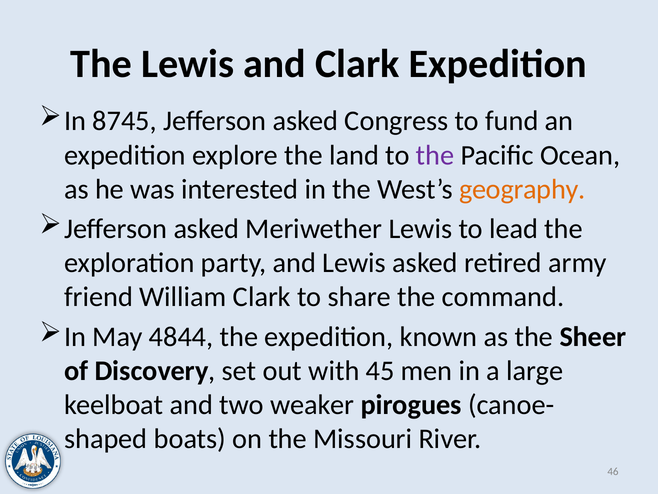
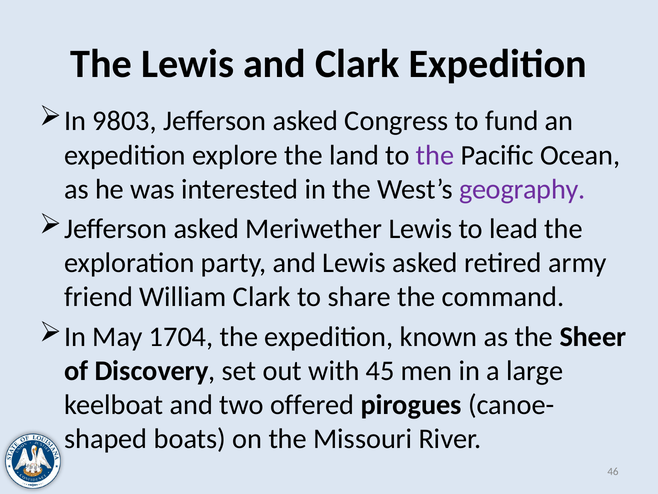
8745: 8745 -> 9803 (125, 121)
geography colour: orange -> purple (522, 189)
4844: 4844 -> 1704 (181, 336)
weaker: weaker -> offered (312, 404)
